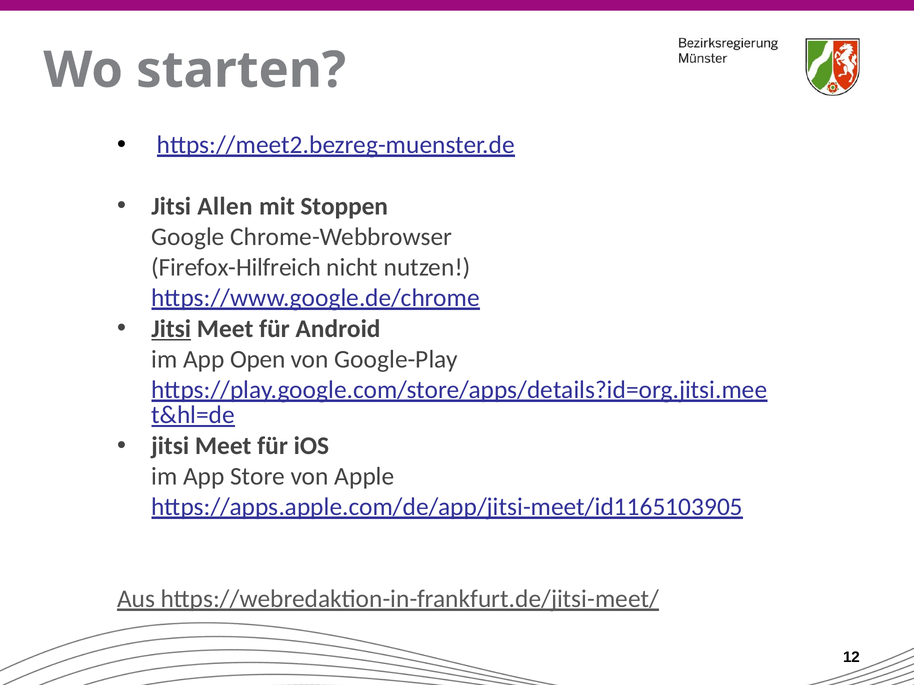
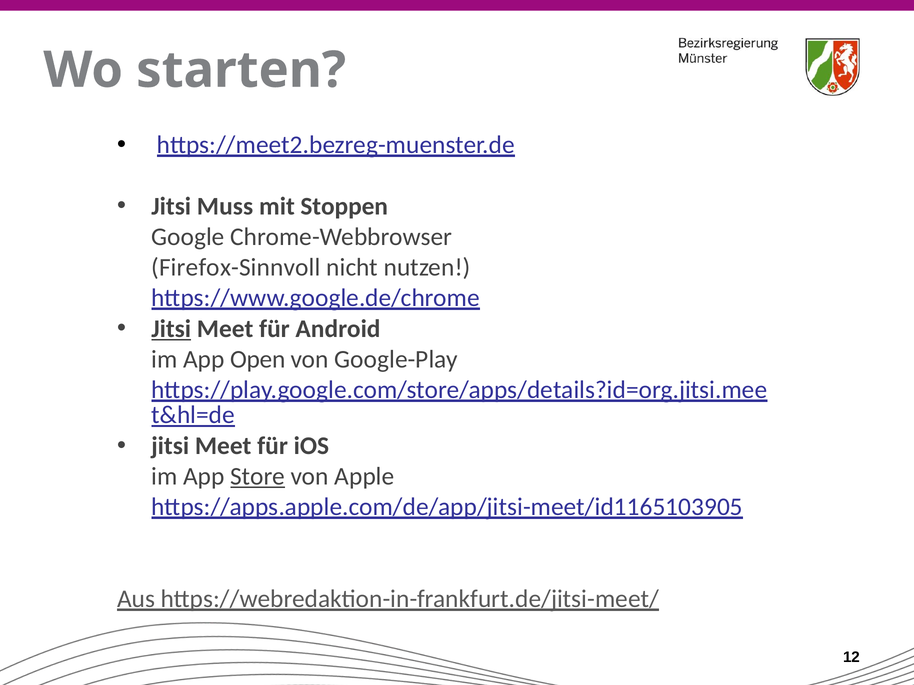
Allen: Allen -> Muss (225, 206)
Firefox-Hilfreich: Firefox-Hilfreich -> Firefox-Sinnvoll (236, 267)
Store underline: none -> present (258, 477)
